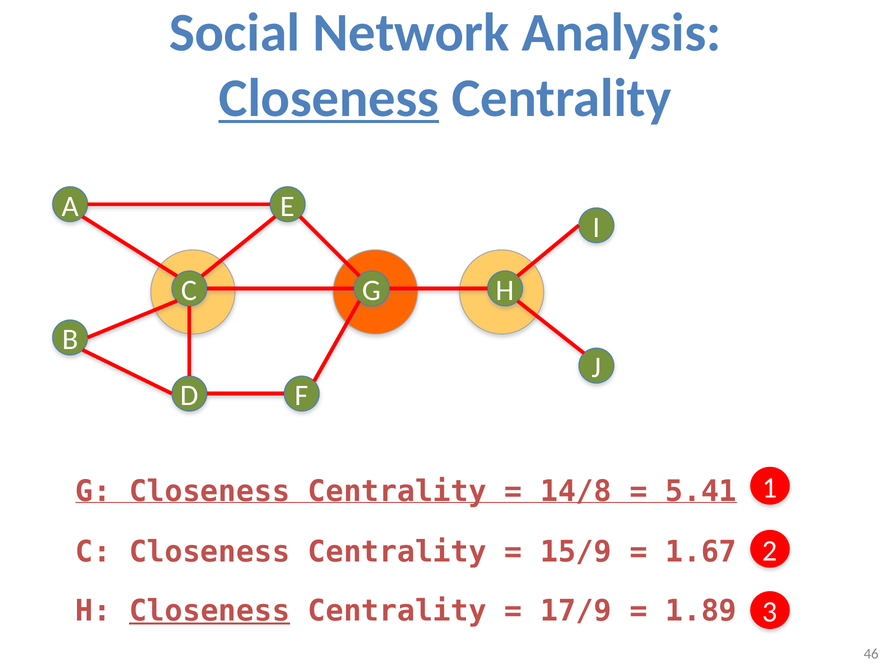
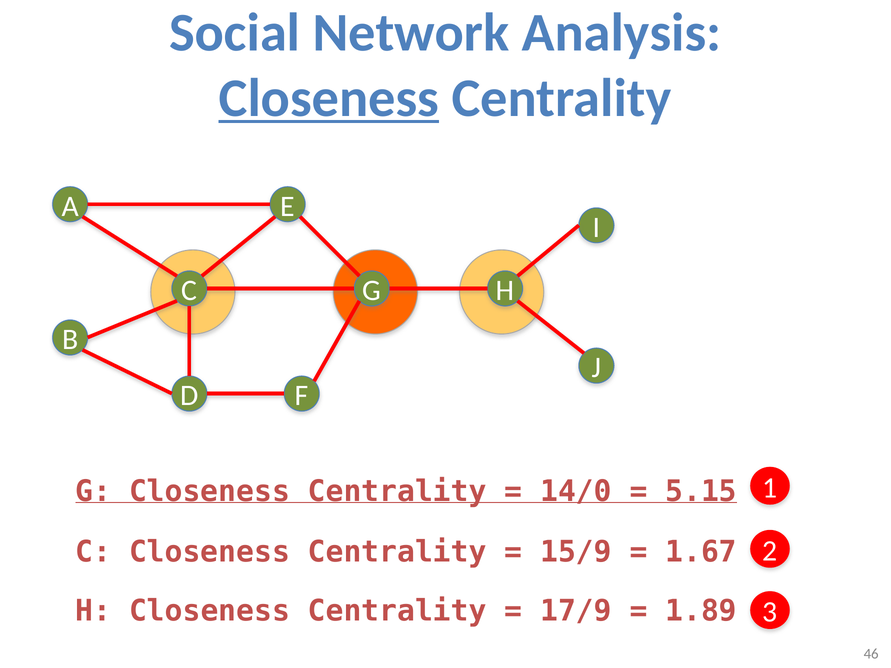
14/8: 14/8 -> 14/0 (576, 492)
5.41: 5.41 -> 5.15 (701, 492)
Closeness underline: present -> none (209, 611)
